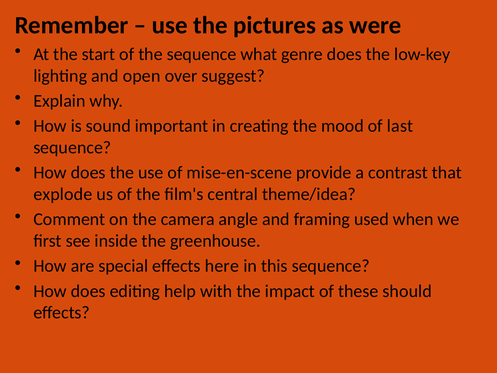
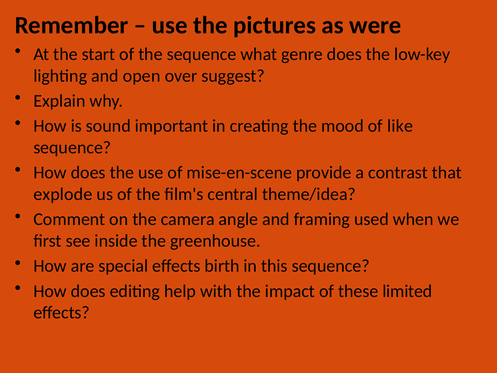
last: last -> like (400, 126)
here: here -> birth (222, 266)
should: should -> limited (407, 291)
